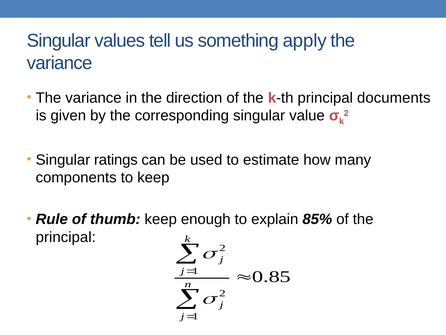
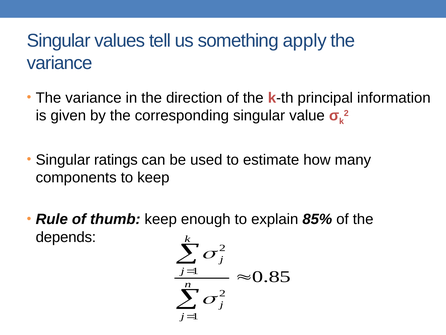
documents: documents -> information (394, 98)
principal: principal -> depends (66, 237)
